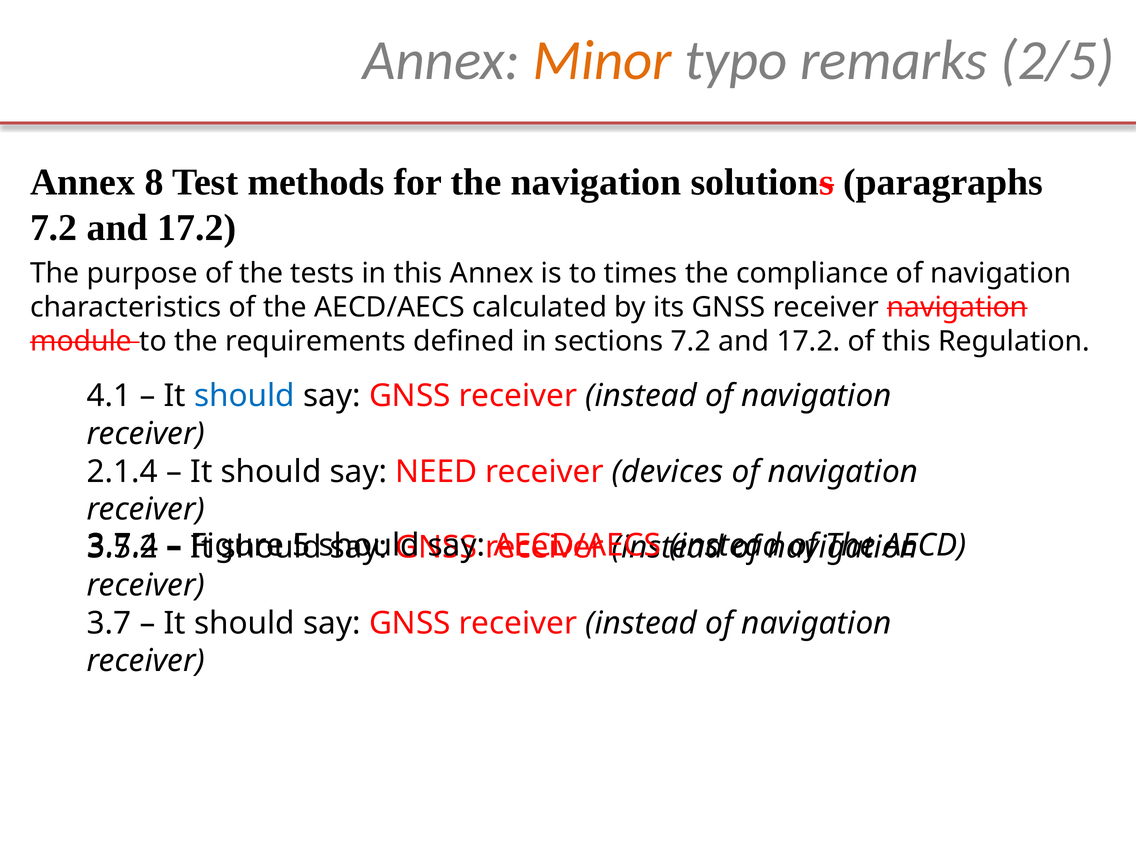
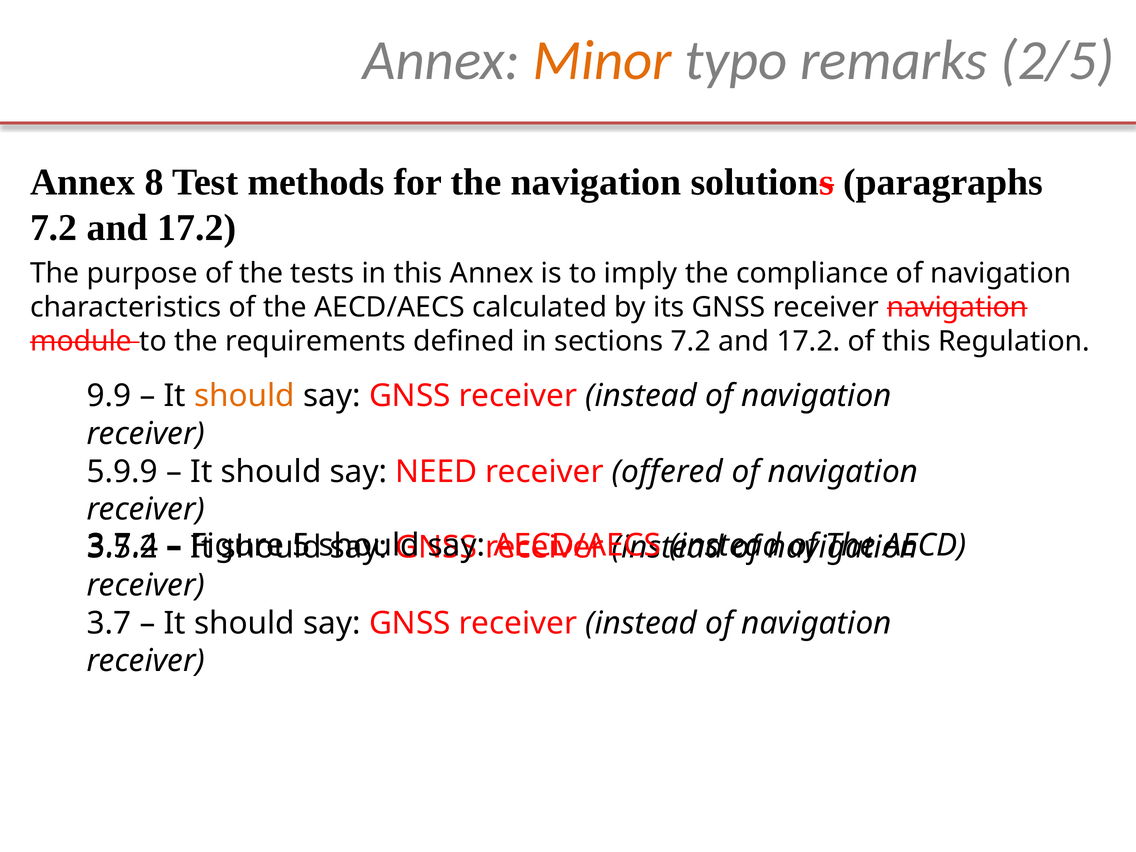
times: times -> imply (641, 273)
4.1: 4.1 -> 9.9 (109, 396)
should colour: blue -> orange (244, 396)
2.1.4: 2.1.4 -> 5.9.9 (122, 472)
devices: devices -> offered (668, 472)
